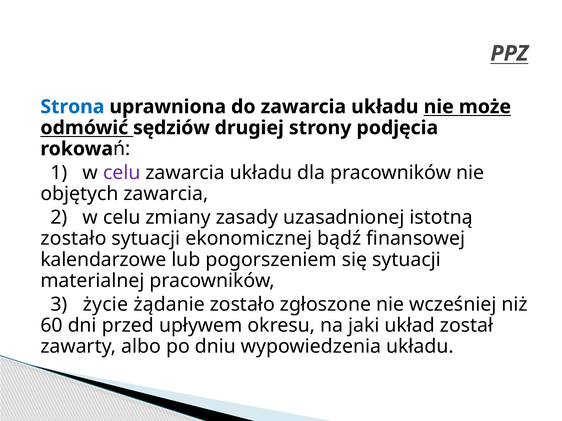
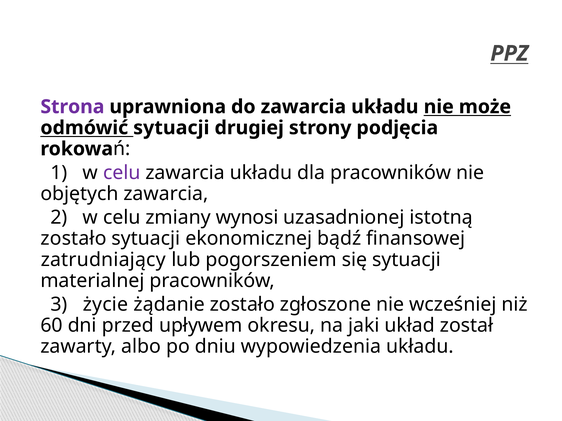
Strona colour: blue -> purple (72, 107)
odmówić sędziów: sędziów -> sytuacji (171, 128)
zasady: zasady -> wynosi (247, 218)
kalendarzowe: kalendarzowe -> zatrudniający (103, 260)
